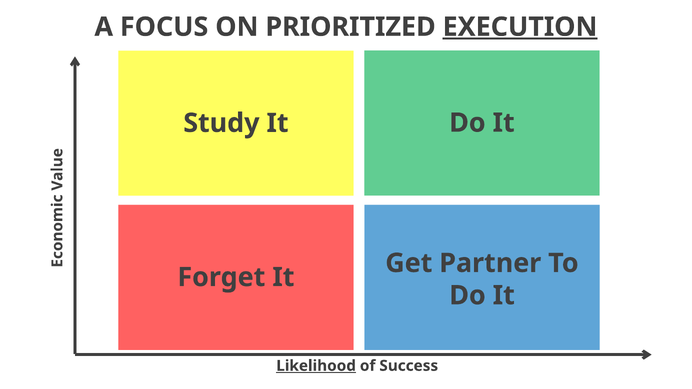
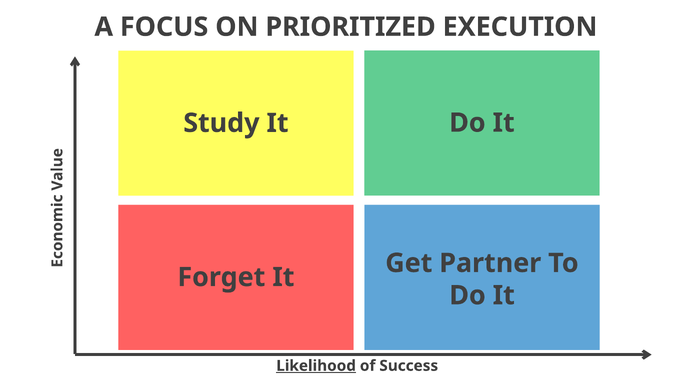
EXECUTION underline: present -> none (520, 27)
